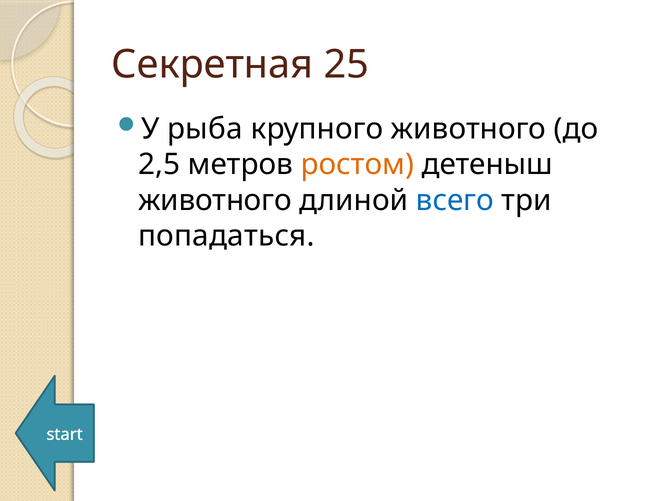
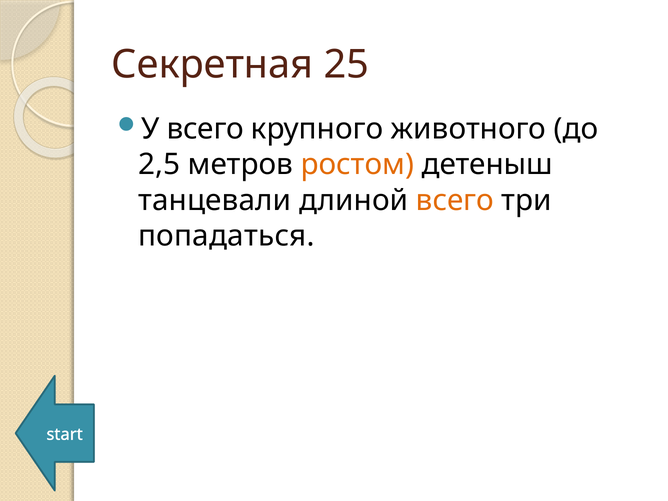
У рыба: рыба -> всего (205, 129)
животного: животного -> танцевали (215, 200)
всего colour: blue -> orange (455, 200)
